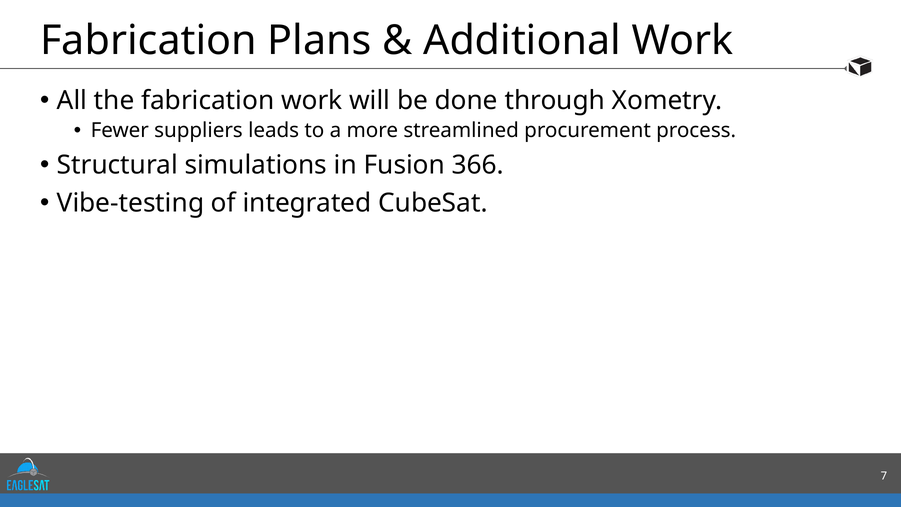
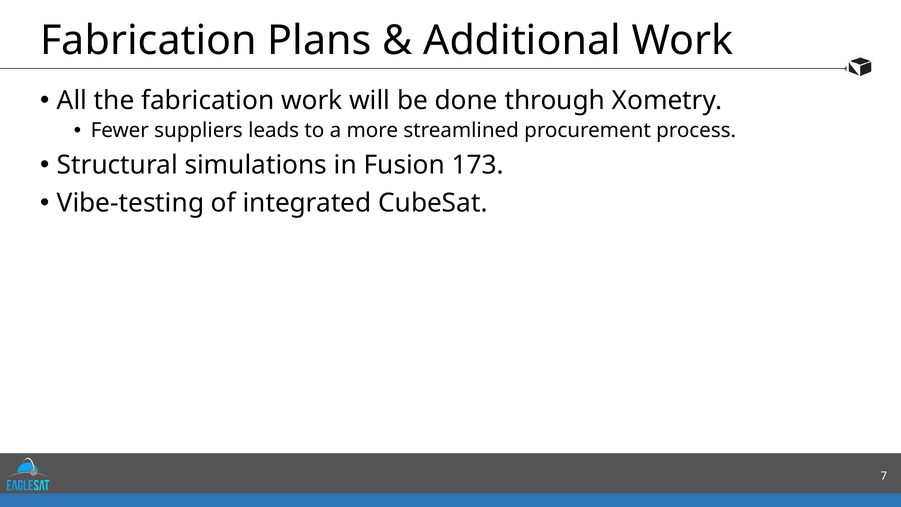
366: 366 -> 173 (478, 165)
